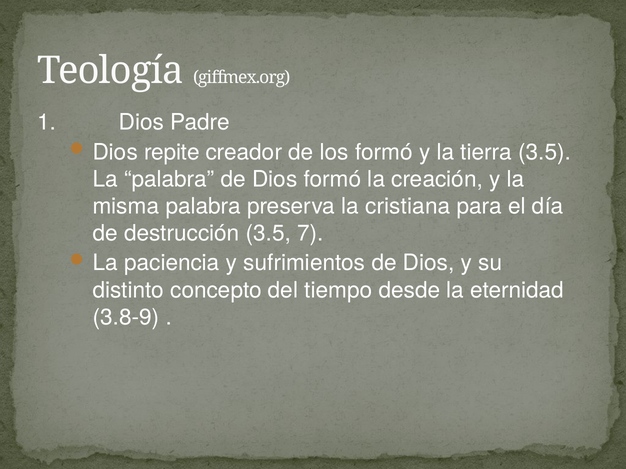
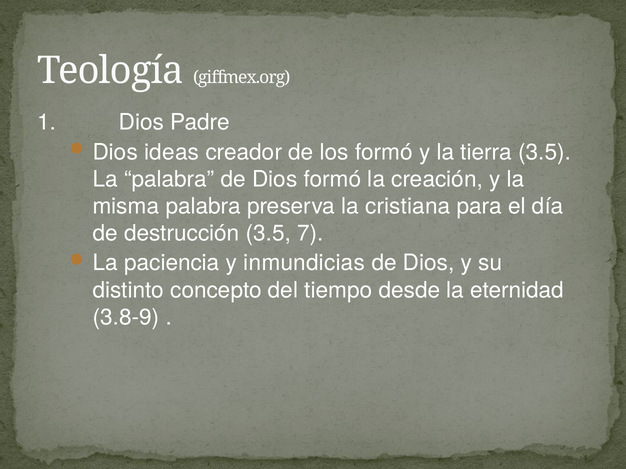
repite: repite -> ideas (172, 152)
sufrimientos: sufrimientos -> inmundicias (304, 263)
